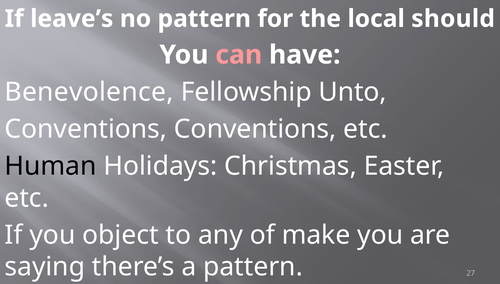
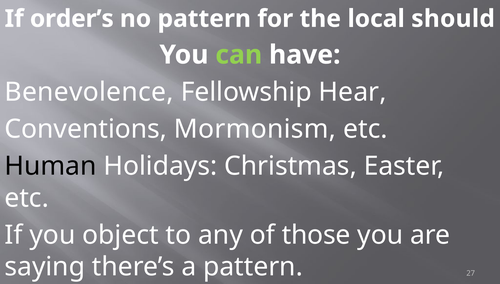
leave’s: leave’s -> order’s (72, 19)
can colour: pink -> light green (239, 55)
Unto: Unto -> Hear (353, 92)
Conventions Conventions: Conventions -> Mormonism (255, 129)
make: make -> those (316, 235)
